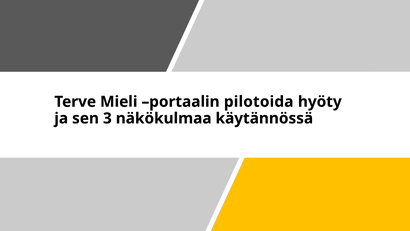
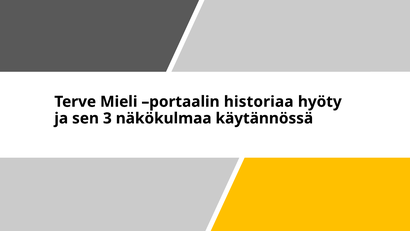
pilotoida: pilotoida -> historiaa (259, 102)
